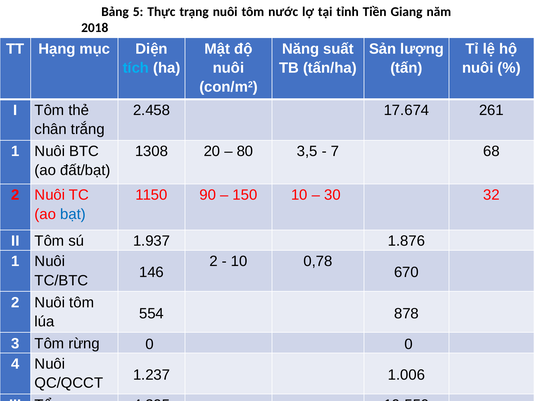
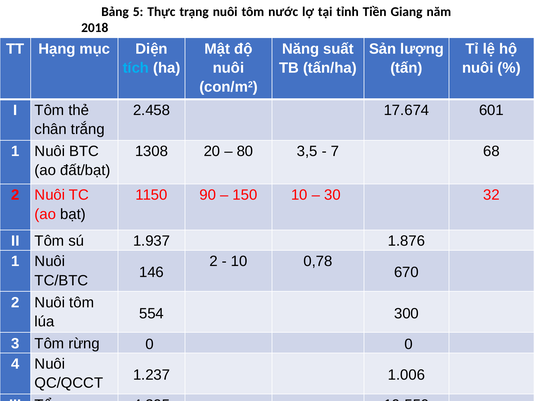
261: 261 -> 601 (491, 110)
bạt colour: blue -> black (73, 214)
878: 878 -> 300 (406, 313)
